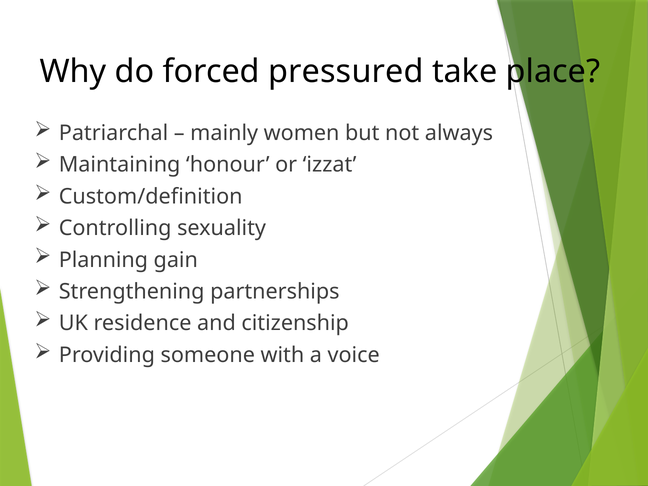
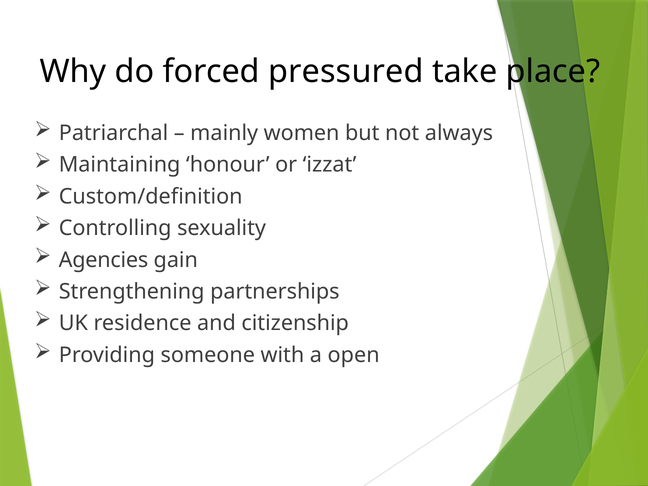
Planning: Planning -> Agencies (103, 260)
voice: voice -> open (354, 355)
